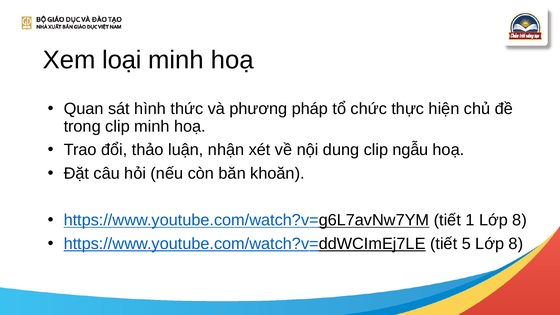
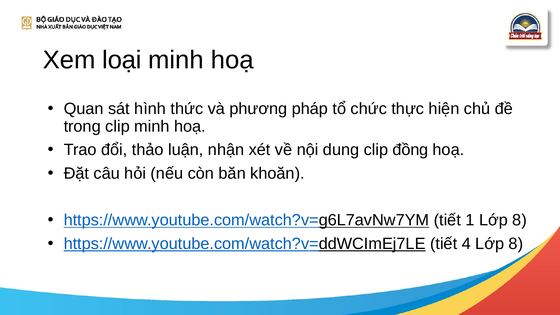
ngẫu: ngẫu -> đồng (410, 150)
5: 5 -> 4 (466, 244)
